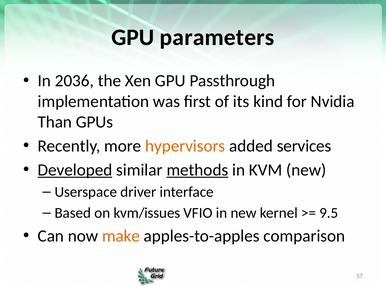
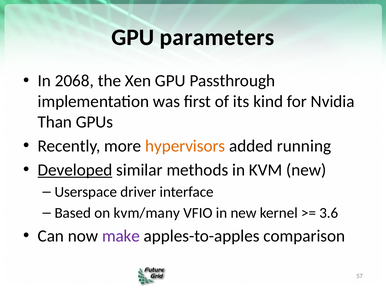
2036: 2036 -> 2068 (74, 81)
services: services -> running (304, 146)
methods underline: present -> none (197, 170)
kvm/issues: kvm/issues -> kvm/many (147, 213)
9.5: 9.5 -> 3.6 (329, 213)
make colour: orange -> purple (121, 236)
